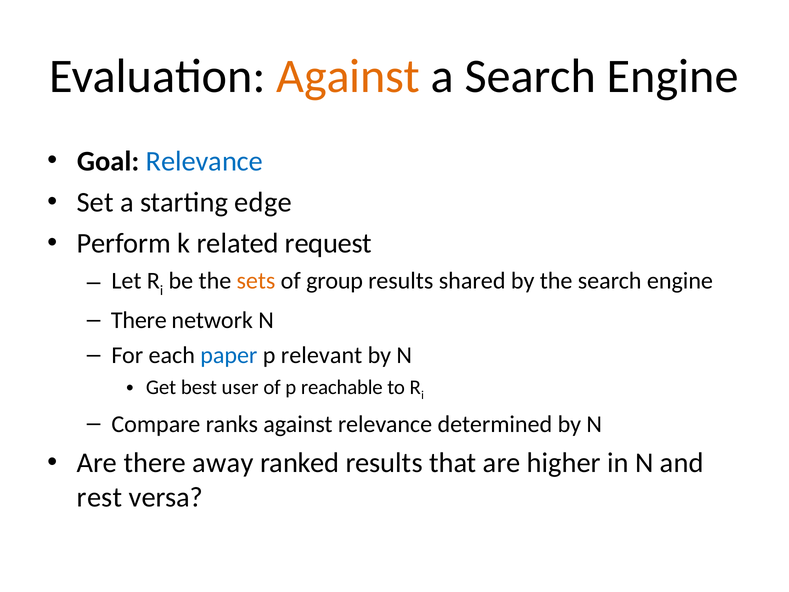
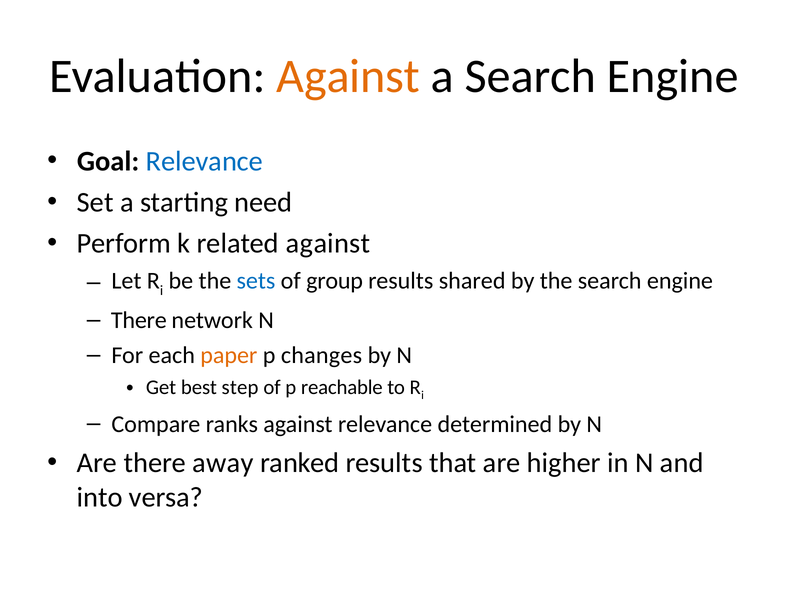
edge: edge -> need (263, 202)
related request: request -> against (328, 243)
sets colour: orange -> blue (256, 281)
paper colour: blue -> orange (229, 355)
relevant: relevant -> changes (321, 355)
user: user -> step (240, 387)
rest: rest -> into (100, 497)
